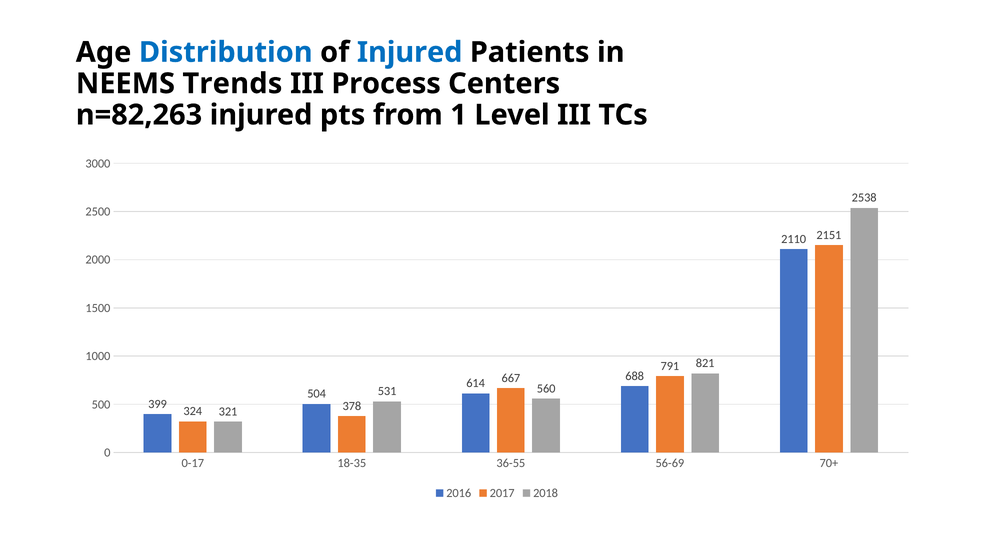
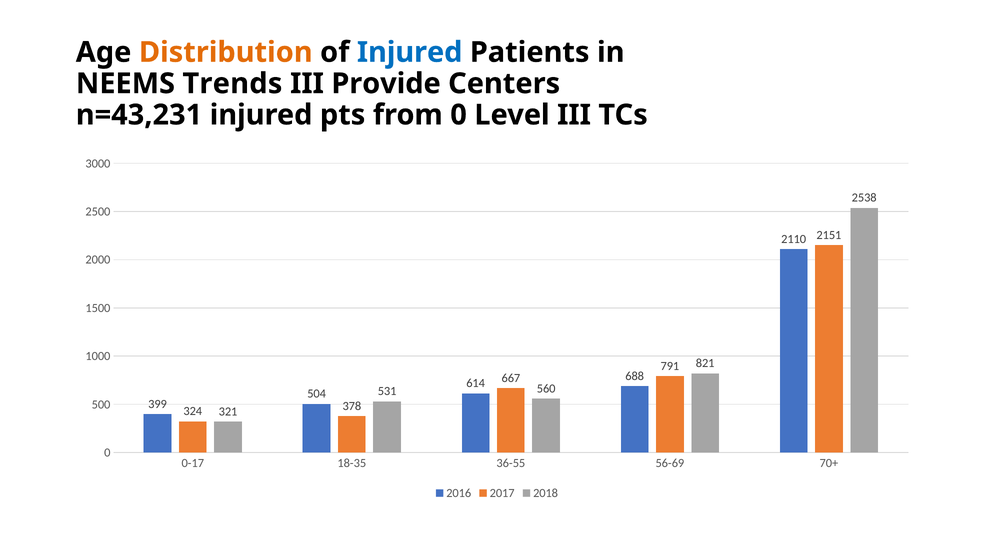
Distribution colour: blue -> orange (226, 52)
Process: Process -> Provide (386, 84)
n=82,263: n=82,263 -> n=43,231 (139, 115)
from 1: 1 -> 0 (459, 115)
